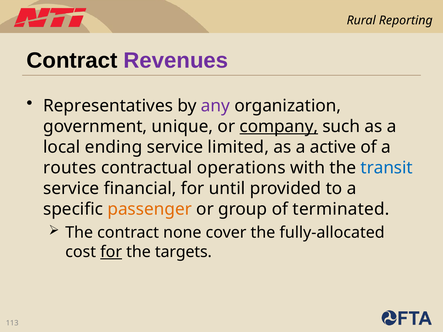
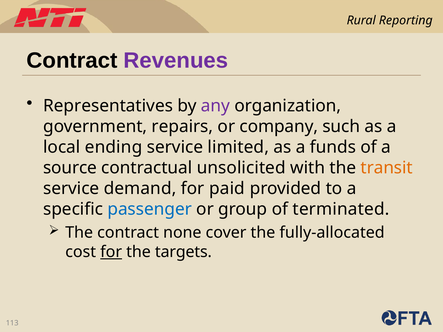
unique: unique -> repairs (182, 127)
company underline: present -> none (279, 127)
active: active -> funds (333, 147)
routes: routes -> source (70, 168)
operations: operations -> unsolicited (241, 168)
transit colour: blue -> orange (387, 168)
financial: financial -> demand (140, 189)
until: until -> paid (227, 189)
passenger colour: orange -> blue (150, 209)
